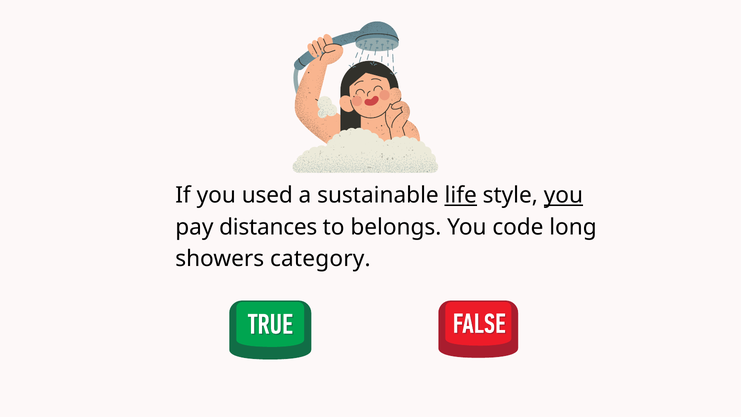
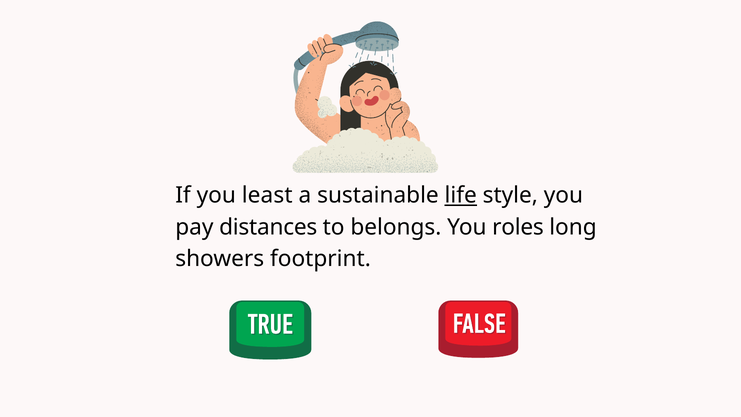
used: used -> least (267, 195)
you underline: present -> none (563, 195)
code: code -> roles (518, 227)
category: category -> footprint (320, 259)
